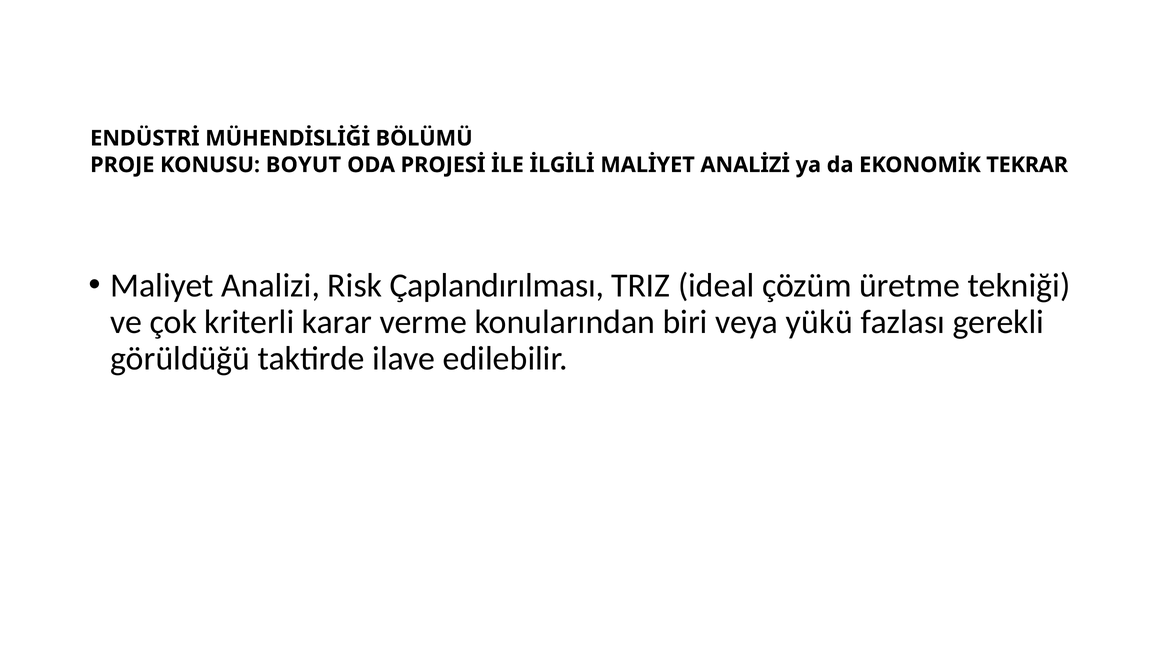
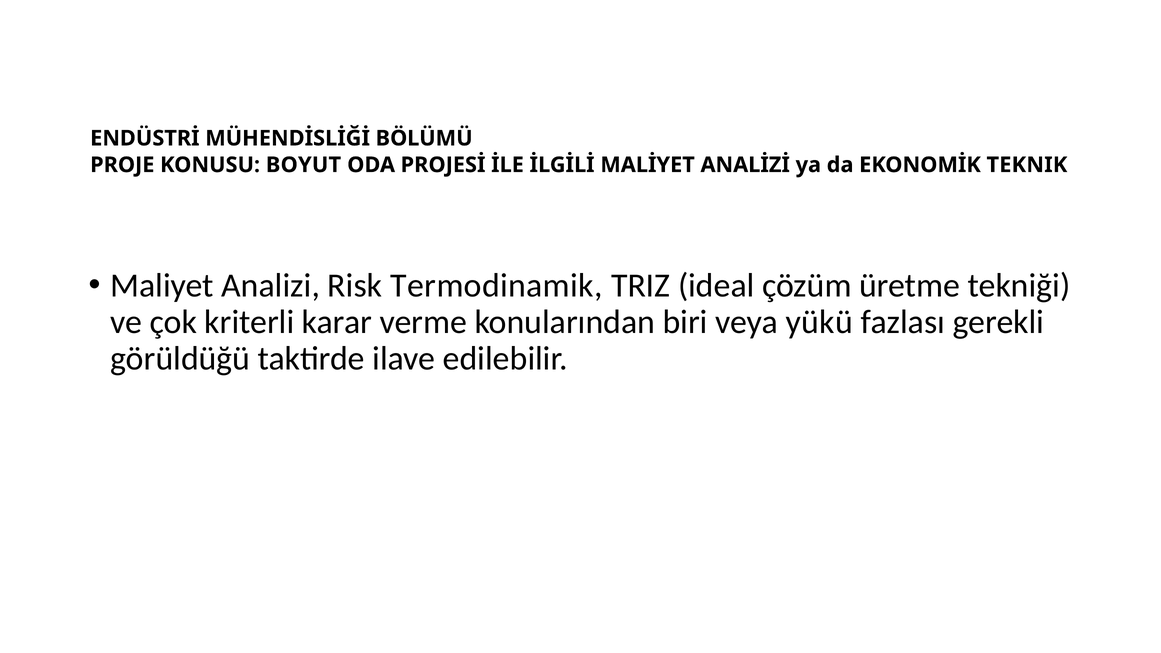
TEKRAR: TEKRAR -> TEKNIK (1027, 165)
Çaplandırılması: Çaplandırılması -> Termodinamik (496, 286)
